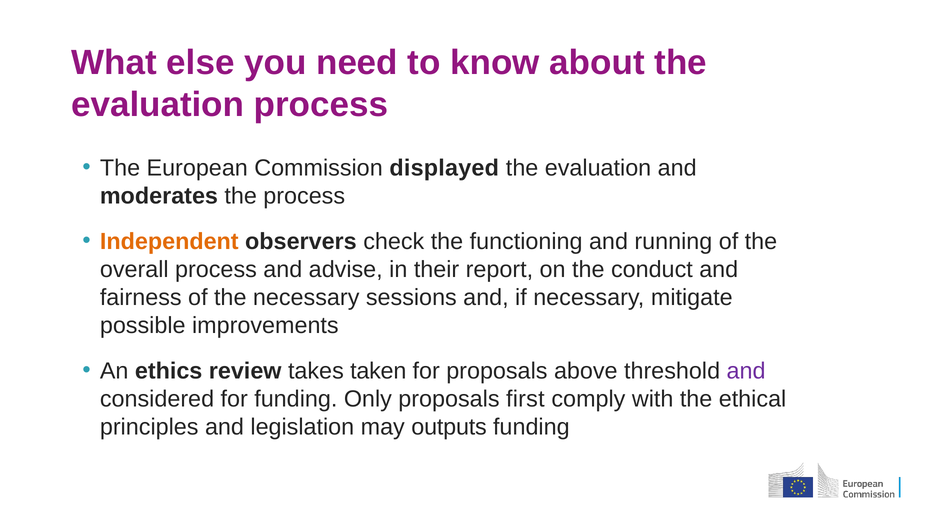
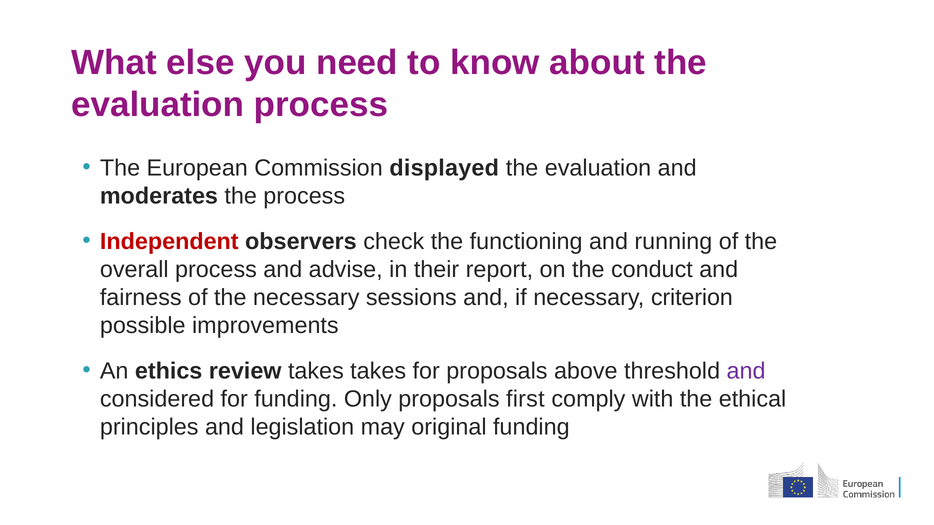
Independent colour: orange -> red (169, 242)
mitigate: mitigate -> criterion (692, 298)
takes taken: taken -> takes (378, 371)
outputs: outputs -> original (449, 427)
